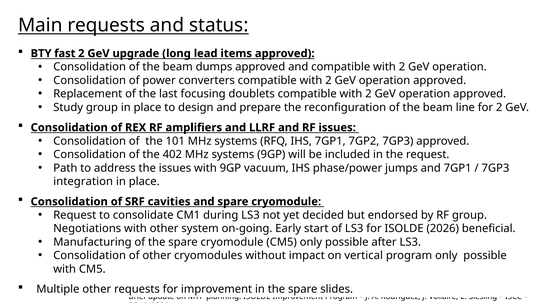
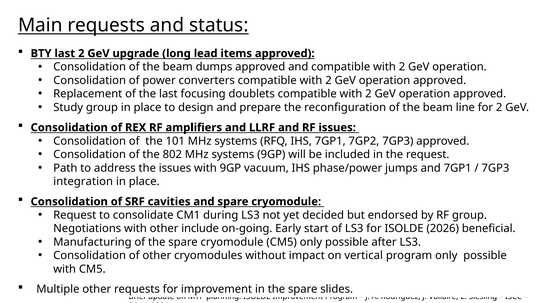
BTY fast: fast -> last (65, 53)
402: 402 -> 802 (172, 154)
system: system -> include (200, 228)
